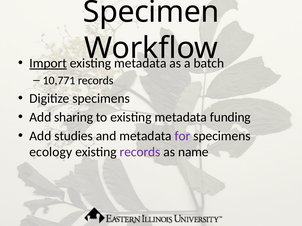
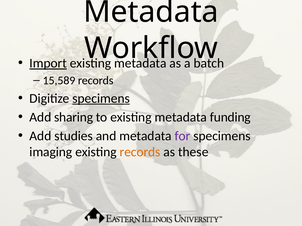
Specimen: Specimen -> Metadata (151, 12)
10,771: 10,771 -> 15,589 (59, 81)
specimens underline: none -> present (101, 99)
ecology: ecology -> imaging (51, 152)
records colour: purple -> orange (140, 152)
name: name -> these (193, 152)
